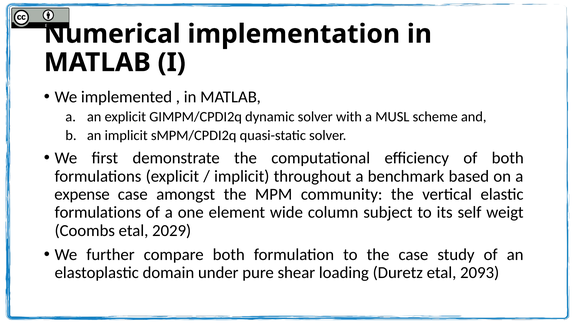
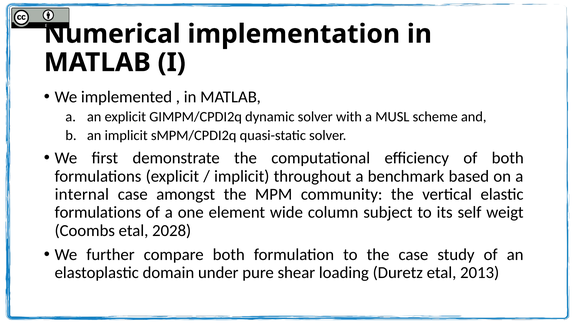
expense: expense -> internal (82, 195)
2029: 2029 -> 2028 (172, 231)
2093: 2093 -> 2013 (480, 273)
